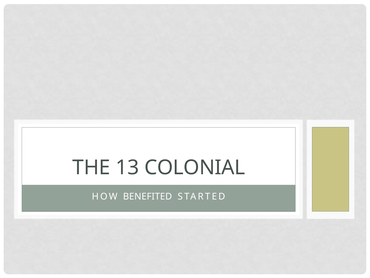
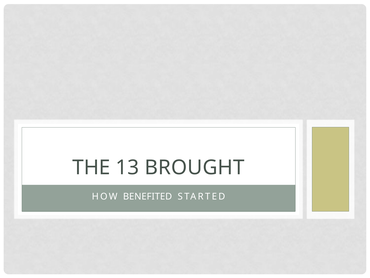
COLONIAL: COLONIAL -> BROUGHT (195, 167)
